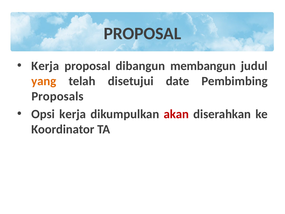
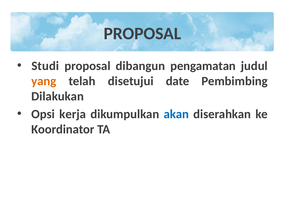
Kerja: Kerja -> Studi (45, 66)
membangun: membangun -> pengamatan (203, 66)
Proposals: Proposals -> Dilakukan (58, 96)
akan colour: red -> blue (176, 114)
